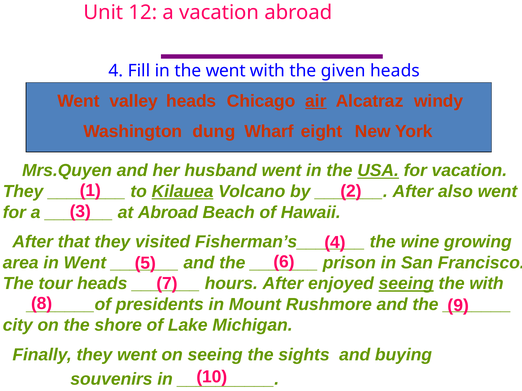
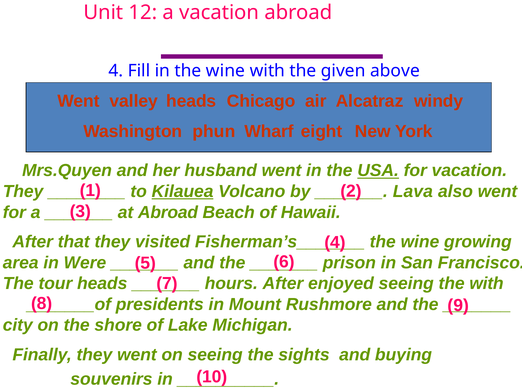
in the went: went -> wine (226, 71)
given heads: heads -> above (395, 71)
air underline: present -> none (316, 101)
dung: dung -> phun (214, 132)
After: After -> Lava (413, 192)
in Went: Went -> Were (85, 263)
seeing underline: present -> none (406, 284)
